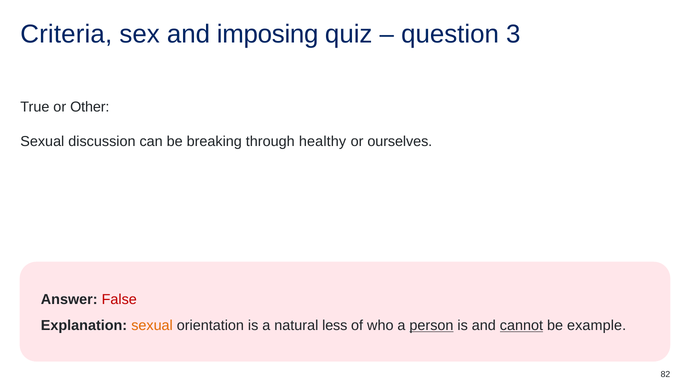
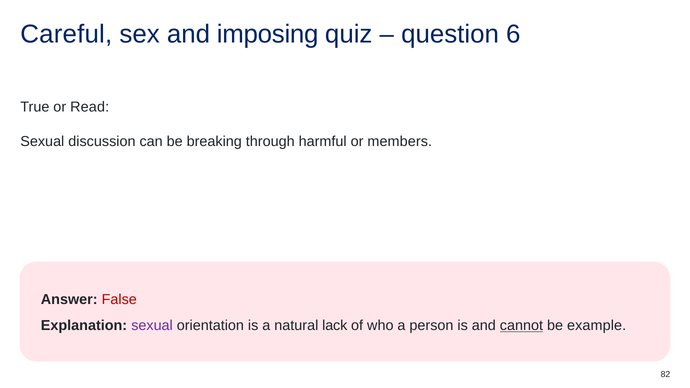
Criteria: Criteria -> Careful (66, 34)
3: 3 -> 6 (513, 34)
Other: Other -> Read (90, 107)
healthy: healthy -> harmful (323, 141)
ourselves: ourselves -> members (400, 141)
sexual colour: orange -> purple (152, 326)
less: less -> lack (335, 326)
person underline: present -> none (431, 326)
